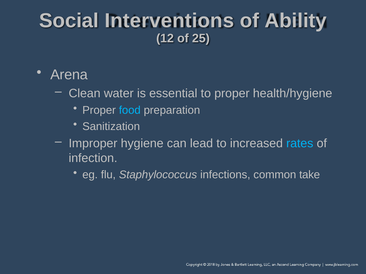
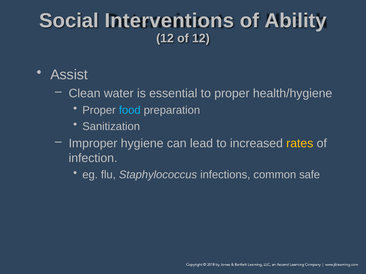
of 25: 25 -> 12 (201, 38)
Arena: Arena -> Assist (69, 75)
rates colour: light blue -> yellow (300, 144)
take: take -> safe (310, 175)
